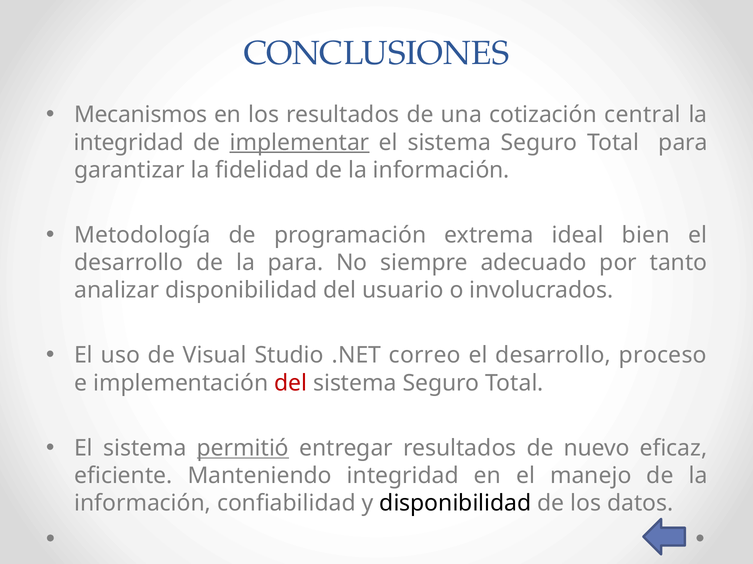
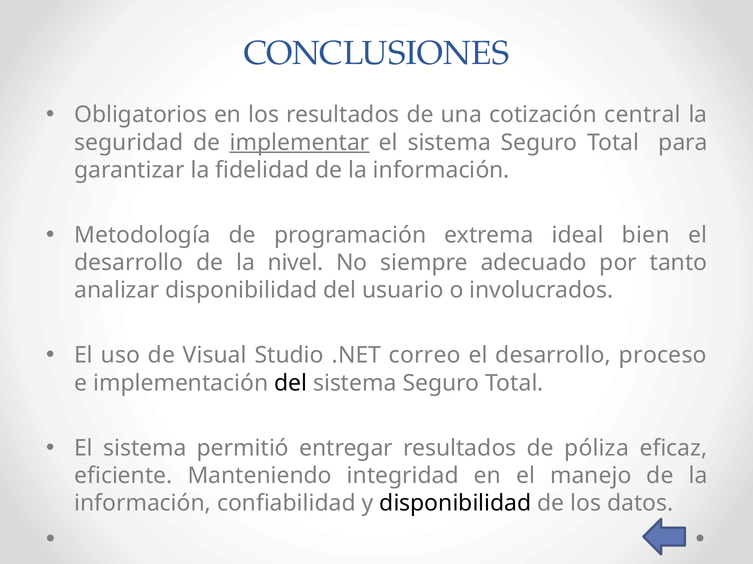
Mecanismos: Mecanismos -> Obligatorios (141, 115)
integridad: integridad -> seguridad (129, 143)
la para: para -> nivel (296, 263)
del colour: red -> black (291, 383)
permitió underline: present -> none (243, 449)
nuevo: nuevo -> póliza (597, 449)
